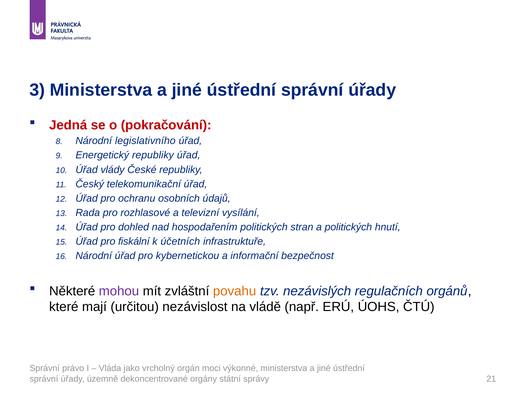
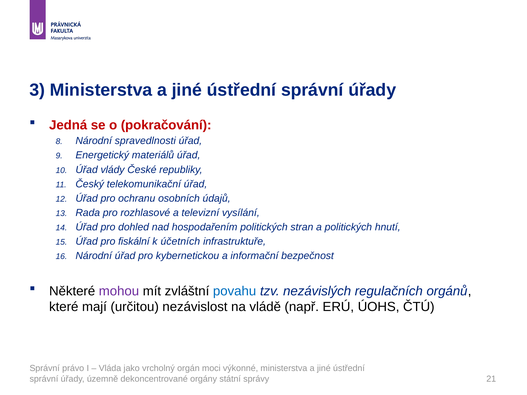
legislativního: legislativního -> spravedlnosti (145, 141)
Energetický republiky: republiky -> materiálů (153, 155)
povahu colour: orange -> blue (235, 291)
